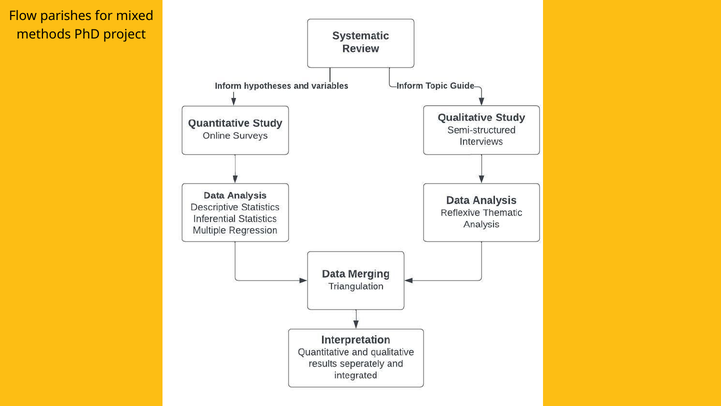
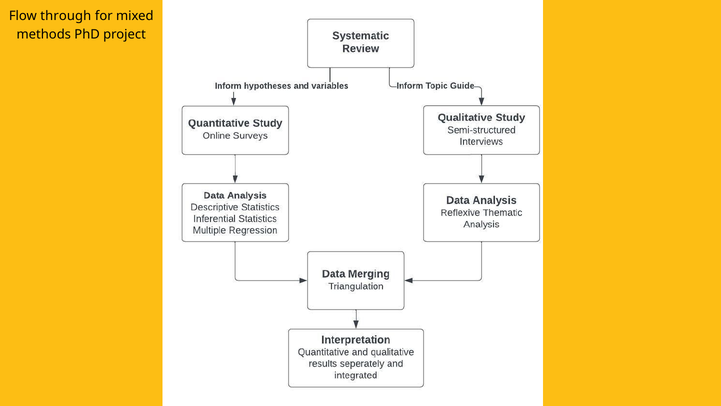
parishes: parishes -> through (66, 16)
